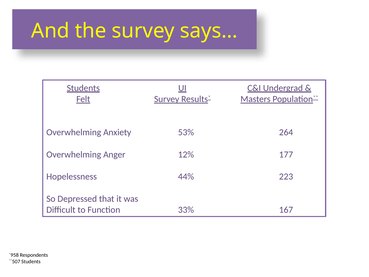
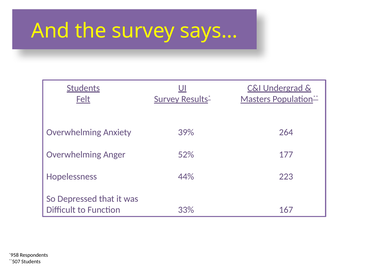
53%: 53% -> 39% (186, 132)
12%: 12% -> 52% (186, 154)
